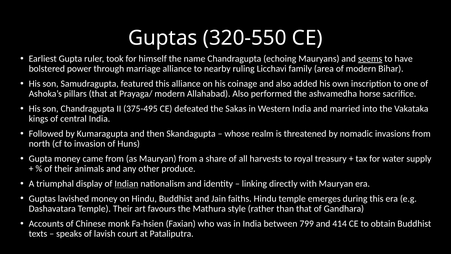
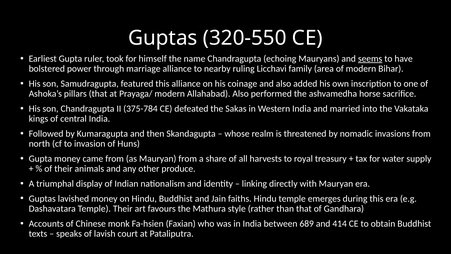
375-495: 375-495 -> 375-784 (141, 109)
Indian underline: present -> none (126, 184)
799: 799 -> 689 (307, 223)
